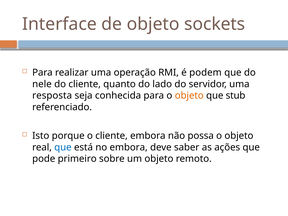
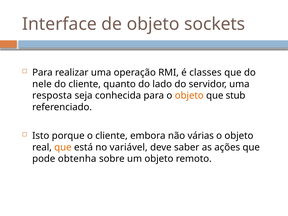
podem: podem -> classes (205, 73)
possa: possa -> várias (201, 136)
que colour: blue -> orange (63, 147)
no embora: embora -> variável (129, 147)
primeiro: primeiro -> obtenha (77, 159)
